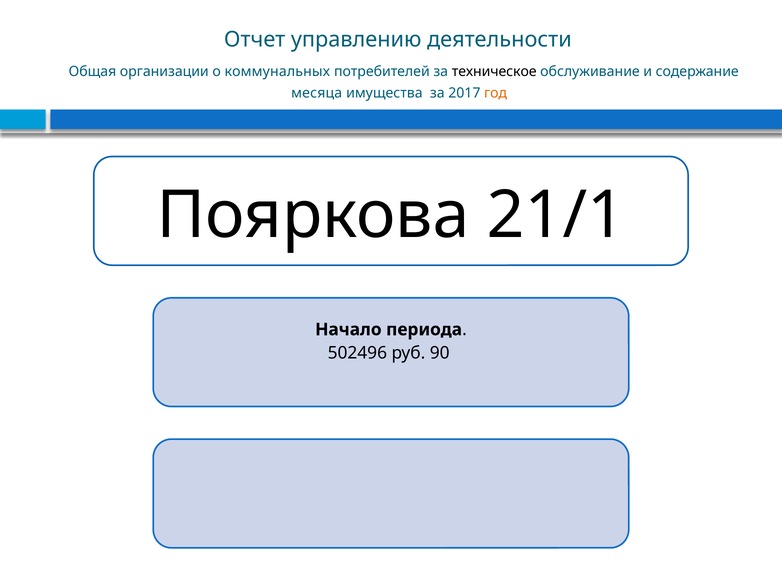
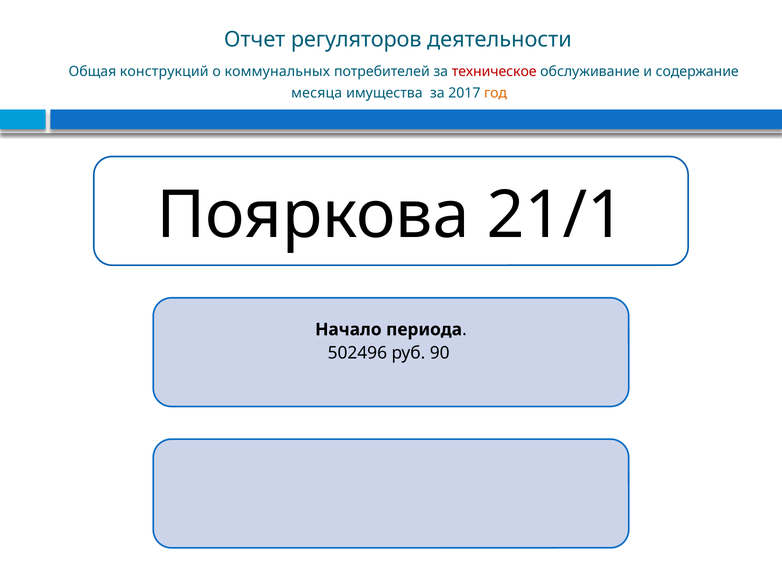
управлению: управлению -> регуляторов (356, 40)
организации: организации -> конструкций (164, 72)
техническое colour: black -> red (494, 72)
